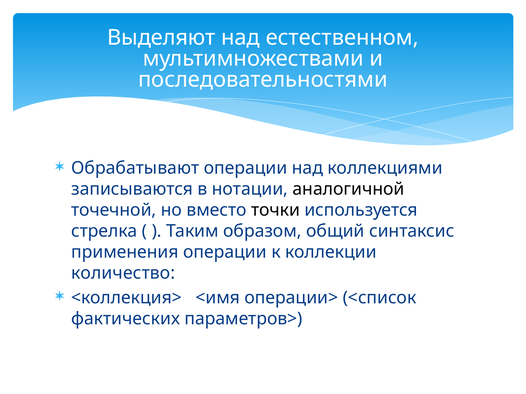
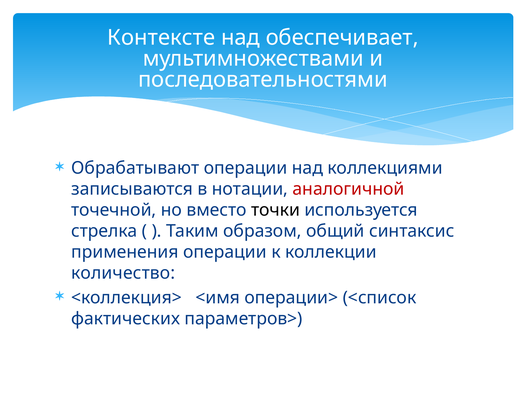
Выделяют: Выделяют -> Контексте (161, 38)
естественном: естественном -> обеспечивает (342, 38)
аналогичной colour: black -> red (349, 189)
